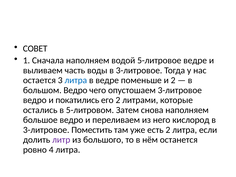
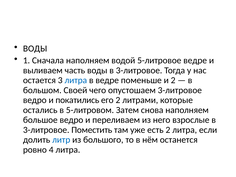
СОВЕТ: СОВЕТ -> ВОДЫ (35, 49)
большом Ведро: Ведро -> Своей (75, 90)
кислород: кислород -> взрослые (191, 120)
литр colour: purple -> blue (61, 140)
